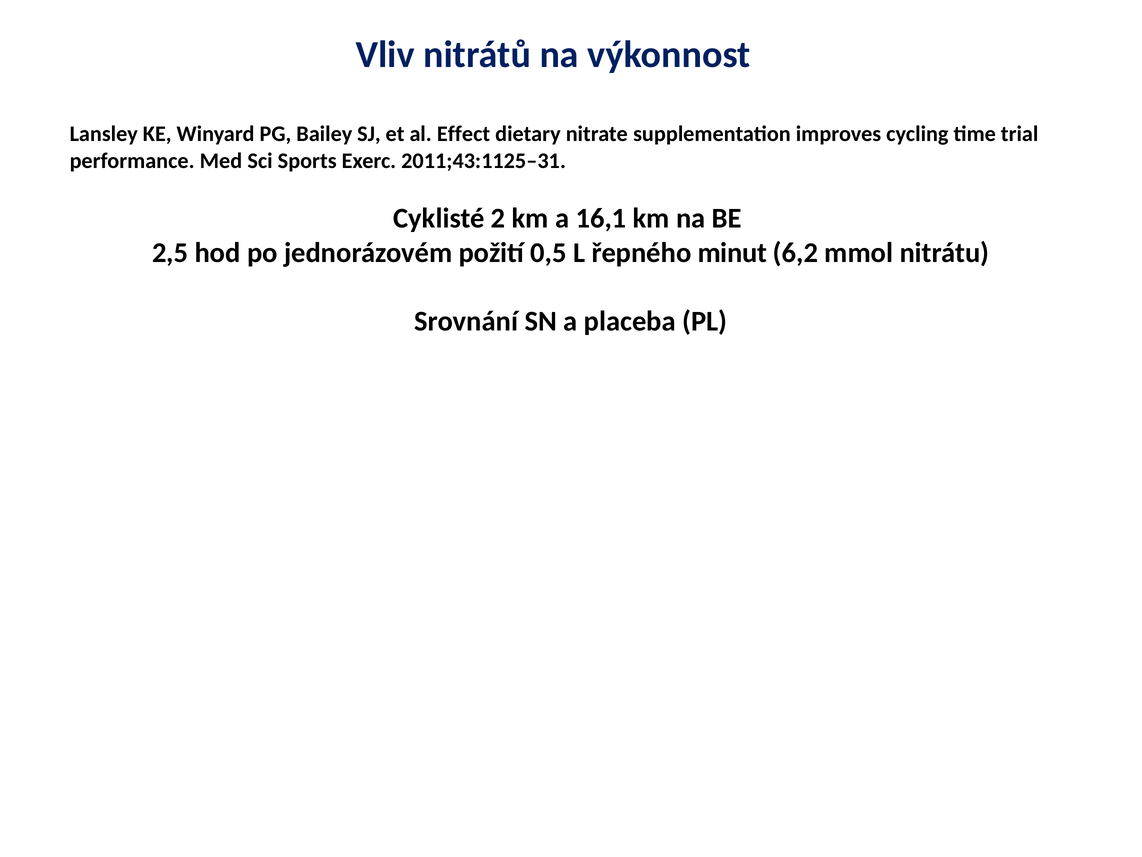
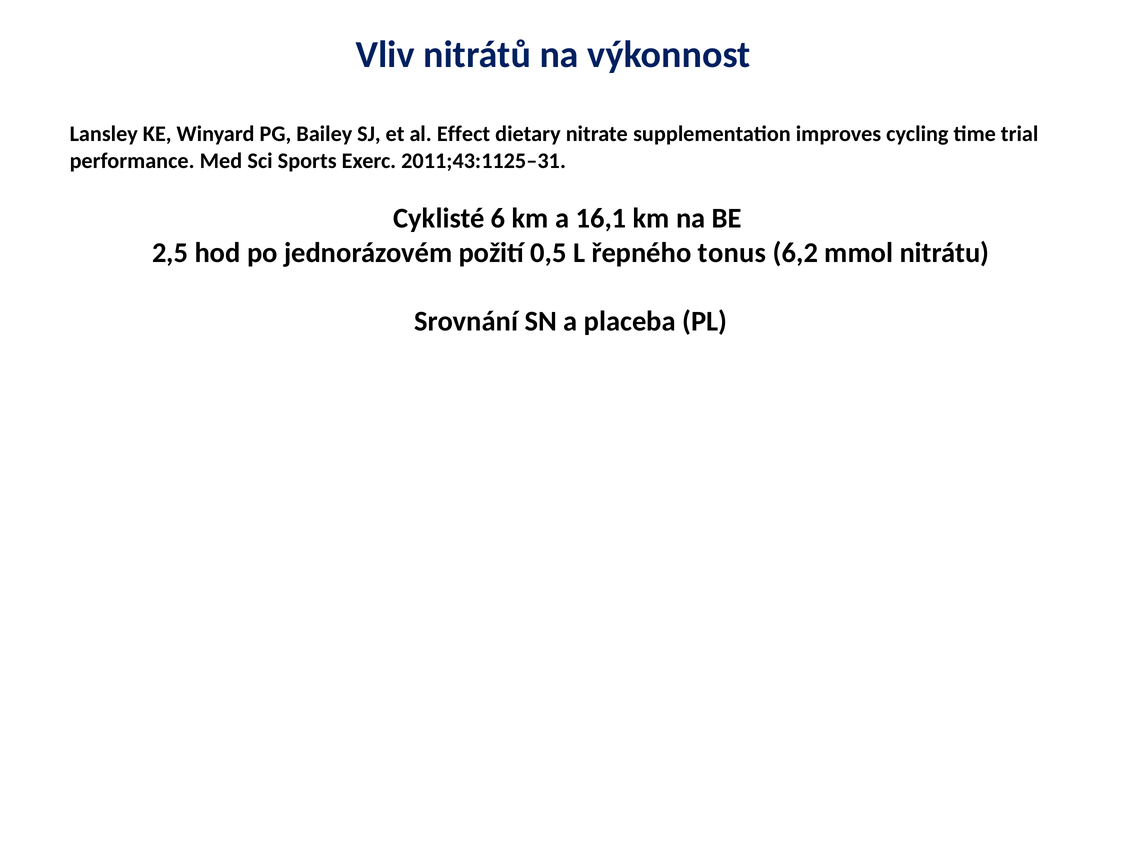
2: 2 -> 6 (498, 218)
minut: minut -> tonus (732, 252)
